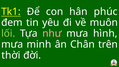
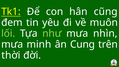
phúc: phúc -> cũng (106, 12)
như colour: pink -> light green (52, 33)
hình: hình -> nhìn (105, 33)
Chân: Chân -> Cung (83, 44)
